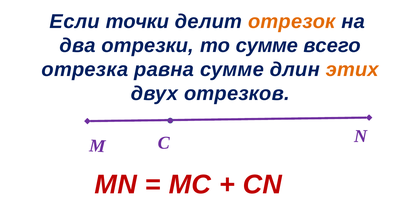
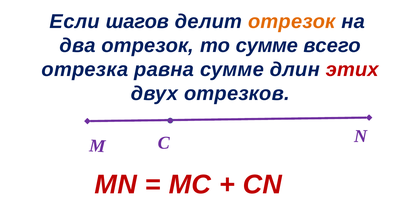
точки: точки -> шагов (137, 22)
два отрезки: отрезки -> отрезок (148, 46)
этих colour: orange -> red (352, 70)
